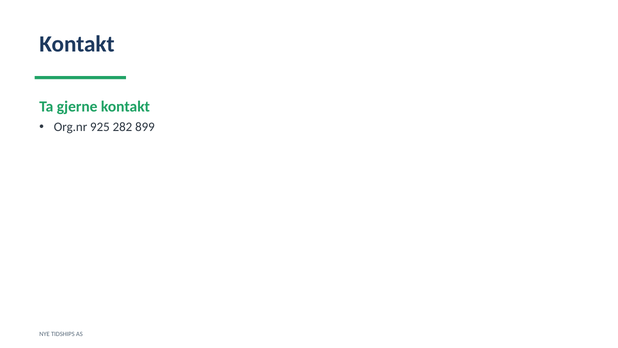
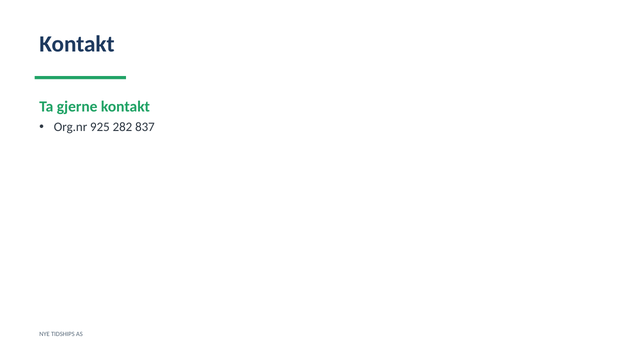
899: 899 -> 837 (145, 127)
